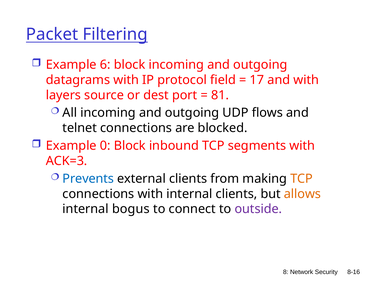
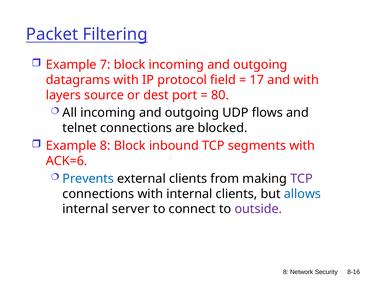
6: 6 -> 7 (105, 65)
81: 81 -> 80 (220, 95)
Example 0: 0 -> 8 (105, 145)
ACK=3: ACK=3 -> ACK=6 (67, 161)
TCP colour: orange -> purple (302, 178)
allows colour: orange -> blue (302, 193)
bogus: bogus -> server (131, 209)
